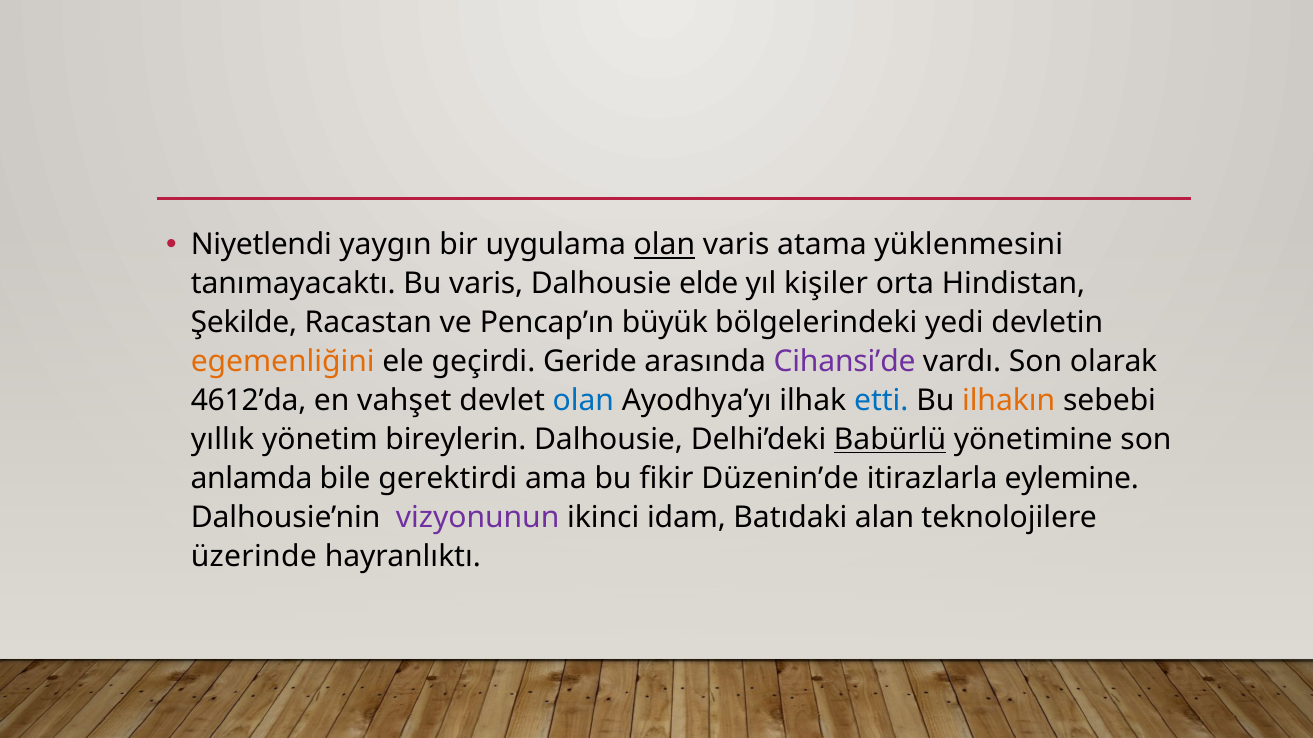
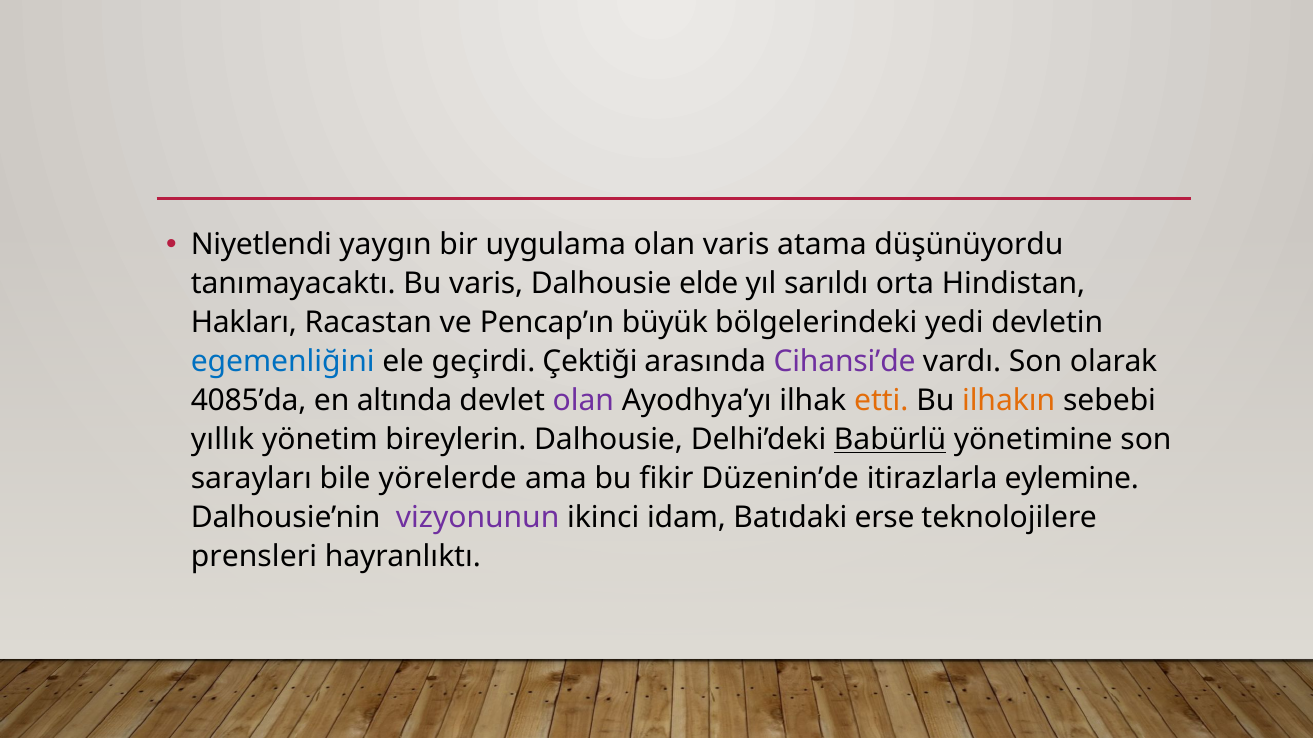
olan underline: present -> none (664, 245)
yüklenmesini: yüklenmesini -> düşünüyordu (969, 245)
kişiler: kişiler -> sarıldı (826, 284)
Şekilde: Şekilde -> Hakları (244, 323)
egemenliğini colour: orange -> blue (283, 362)
Geride: Geride -> Çektiği (590, 362)
4612’da: 4612’da -> 4085’da (249, 401)
vahşet: vahşet -> altında (405, 401)
olan colour: blue -> purple (583, 401)
etti colour: blue -> orange (881, 401)
anlamda: anlamda -> sarayları (251, 479)
gerektirdi: gerektirdi -> yörelerde (448, 479)
alan: alan -> erse (885, 518)
üzerinde: üzerinde -> prensleri (254, 557)
